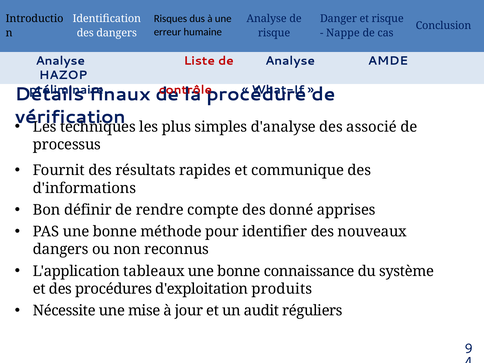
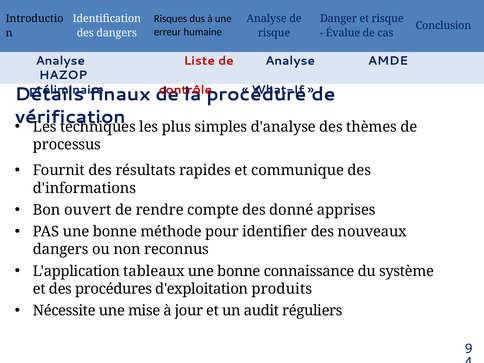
Nappe: Nappe -> Évalue (343, 33)
associé: associé -> thèmes (372, 127)
définir: définir -> ouvert (88, 210)
